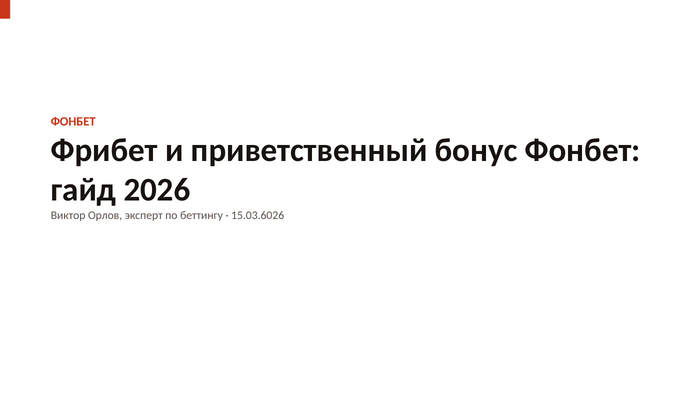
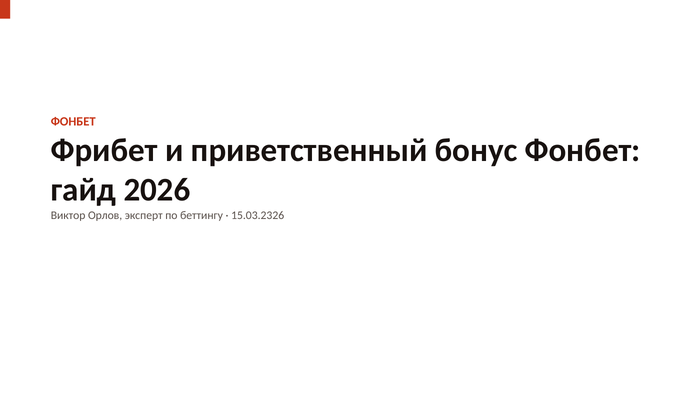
15.03.6026: 15.03.6026 -> 15.03.2326 (258, 215)
